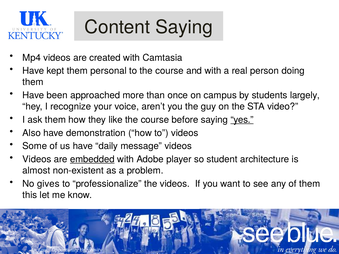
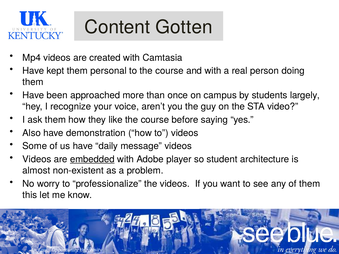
Content Saying: Saying -> Gotten (184, 27)
yes underline: present -> none (242, 120)
gives: gives -> worry (48, 184)
